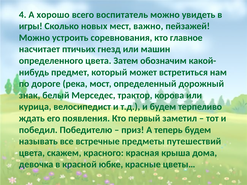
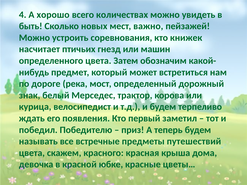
воспитатель: воспитатель -> количествах (122, 15)
игры: игры -> быть (31, 26)
главное: главное -> книжек (186, 38)
